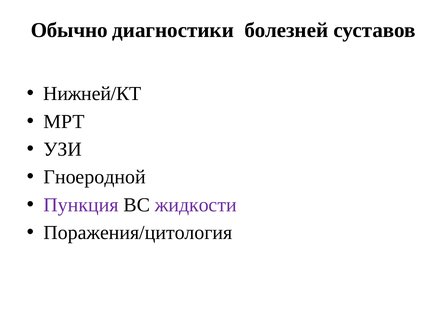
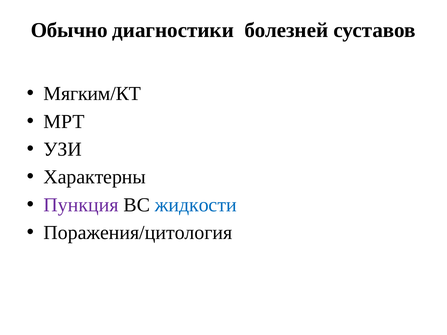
Нижней/КТ: Нижней/КТ -> Мягким/КТ (92, 94)
Гноеродной: Гноеродной -> Характерны (95, 177)
жидкости colour: purple -> blue (196, 205)
